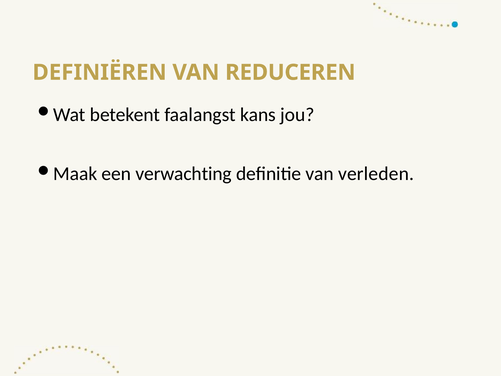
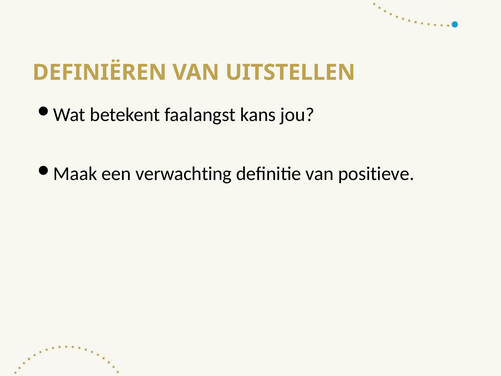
REDUCEREN: REDUCEREN -> UITSTELLEN (290, 72)
verleden: verleden -> positieve (376, 174)
